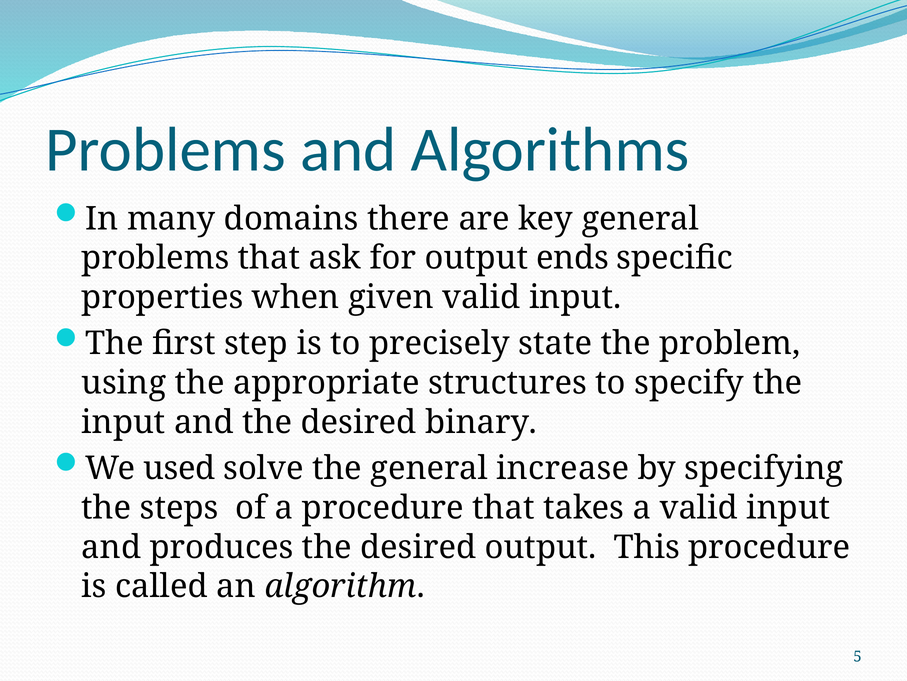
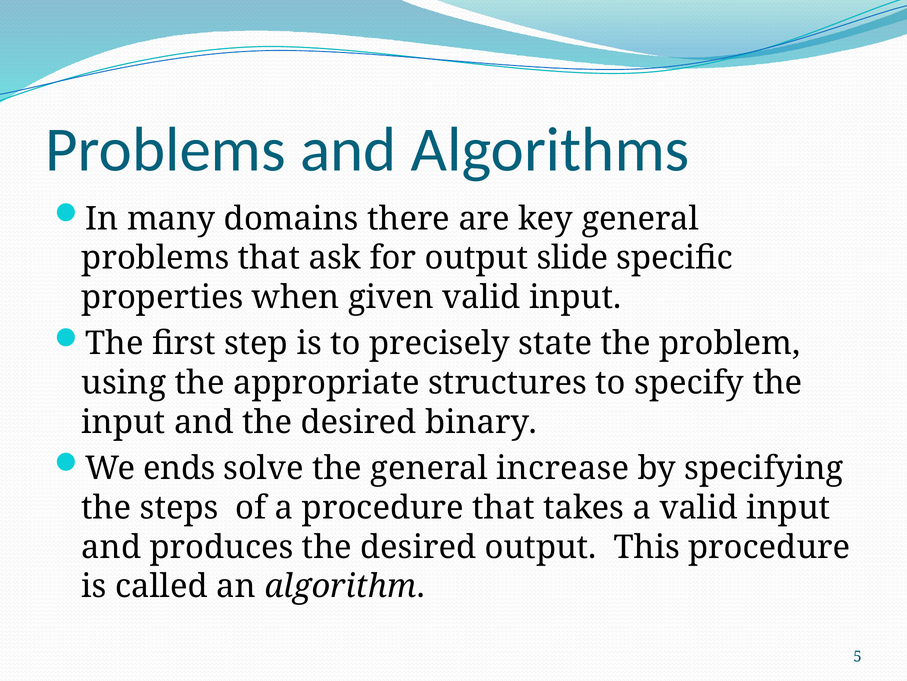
ends: ends -> slide (573, 258)
used: used -> ends (179, 468)
